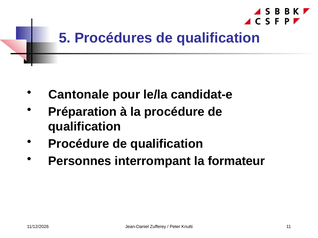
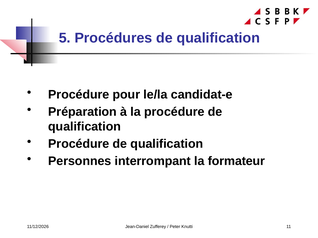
Cantonale: Cantonale -> Procédure (79, 95)
